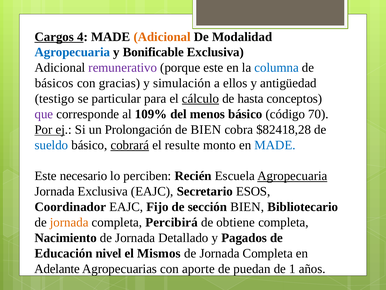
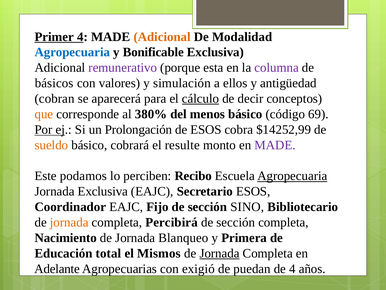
Cargos: Cargos -> Primer (54, 37)
porque este: este -> esta (213, 68)
columna colour: blue -> purple (277, 68)
gracias: gracias -> valores (120, 83)
testigo: testigo -> cobran (55, 98)
particular: particular -> aparecerá (116, 98)
hasta: hasta -> decir (250, 98)
que colour: purple -> orange (44, 114)
109%: 109% -> 380% (151, 114)
70: 70 -> 69 (318, 114)
de BIEN: BIEN -> ESOS (206, 129)
$82418,28: $82418,28 -> $14252,99 (284, 129)
sueldo colour: blue -> orange (51, 145)
cobrará underline: present -> none (130, 145)
MADE colour: blue -> purple (275, 145)
necesario: necesario -> podamos (83, 176)
Recién: Recién -> Recibo (193, 176)
sección BIEN: BIEN -> SINO (247, 207)
obtiene: obtiene -> sección (236, 222)
Detallado: Detallado -> Blanqueo (183, 237)
Pagados: Pagados -> Primera (244, 237)
nivel: nivel -> total (108, 253)
Jornada underline: none -> present (220, 253)
aporte: aporte -> exigió (198, 268)
de 1: 1 -> 4 (292, 268)
